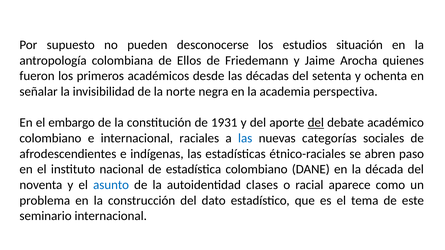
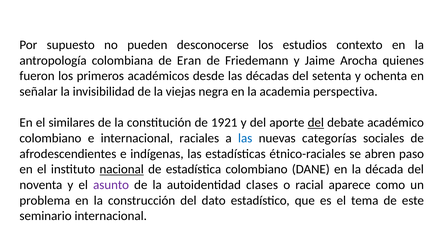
situación: situación -> contexto (360, 45)
Ellos: Ellos -> Eran (189, 60)
norte: norte -> viejas (181, 92)
embargo: embargo -> similares (72, 123)
1931: 1931 -> 1921 (224, 123)
nacional underline: none -> present (122, 170)
asunto colour: blue -> purple (111, 185)
